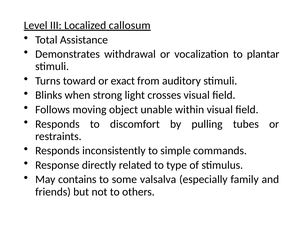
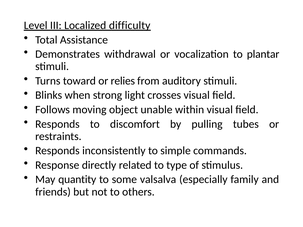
callosum: callosum -> difficulty (130, 25)
exact: exact -> relies (123, 81)
contains: contains -> quantity (77, 180)
